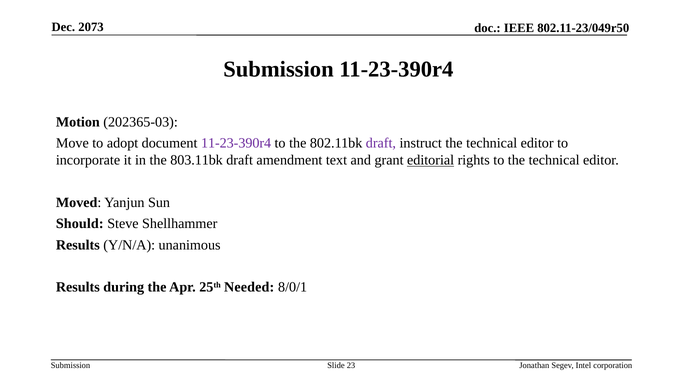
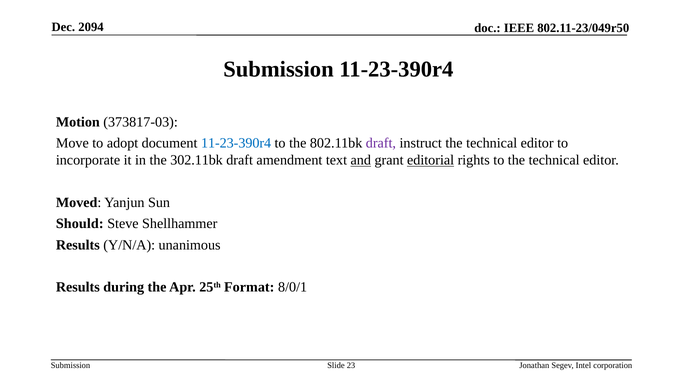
2073: 2073 -> 2094 (91, 27)
202365-03: 202365-03 -> 373817-03 (141, 122)
11-23-390r4 colour: purple -> blue (236, 143)
803.11bk: 803.11bk -> 302.11bk (197, 160)
and underline: none -> present (361, 160)
Needed: Needed -> Format (249, 287)
